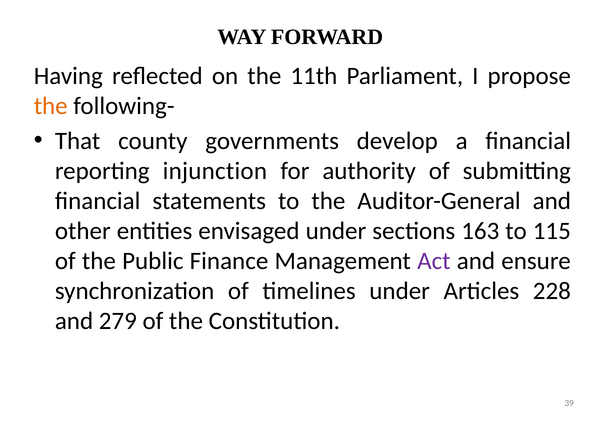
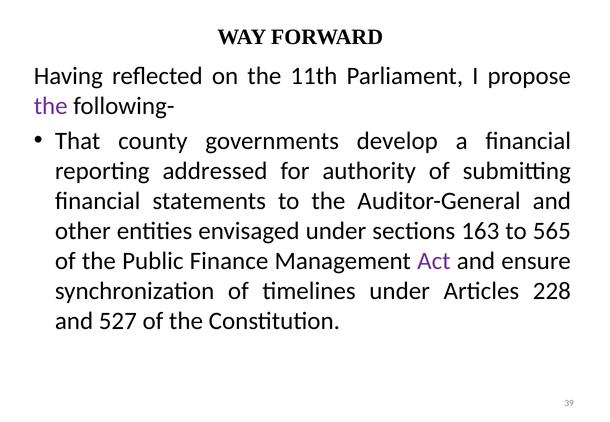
the colour: orange -> purple (51, 106)
injunction: injunction -> addressed (215, 171)
115: 115 -> 565 (552, 231)
279: 279 -> 527 (118, 321)
